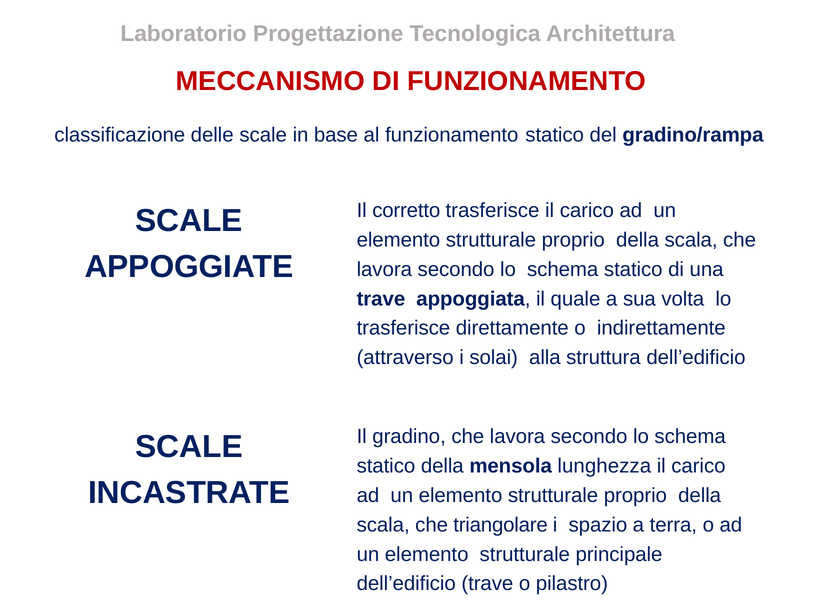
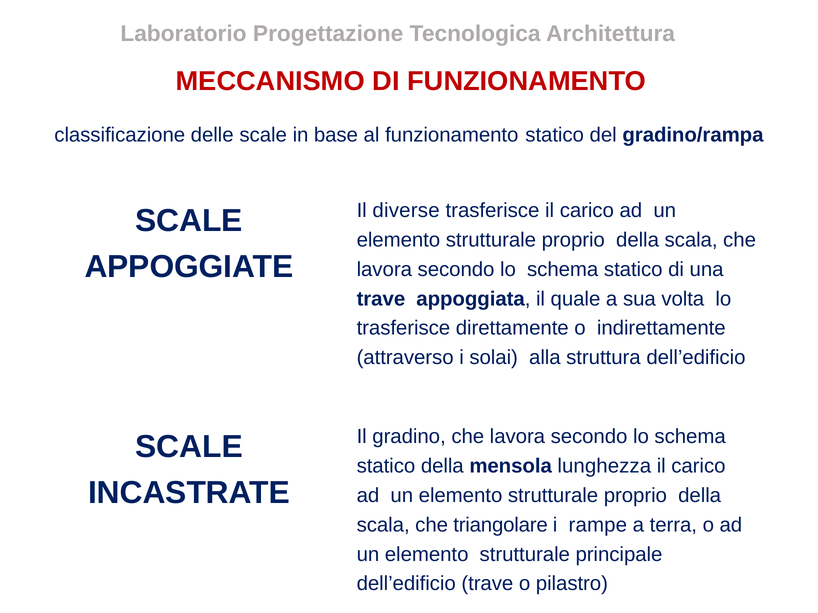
corretto: corretto -> diverse (406, 211)
spazio: spazio -> rampe (598, 525)
